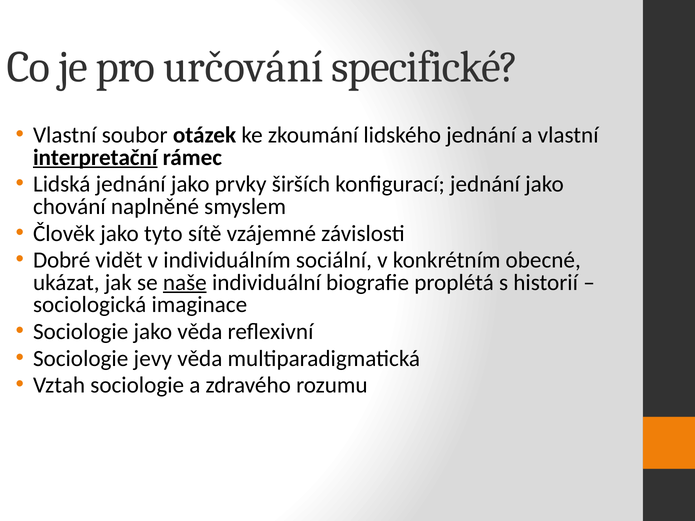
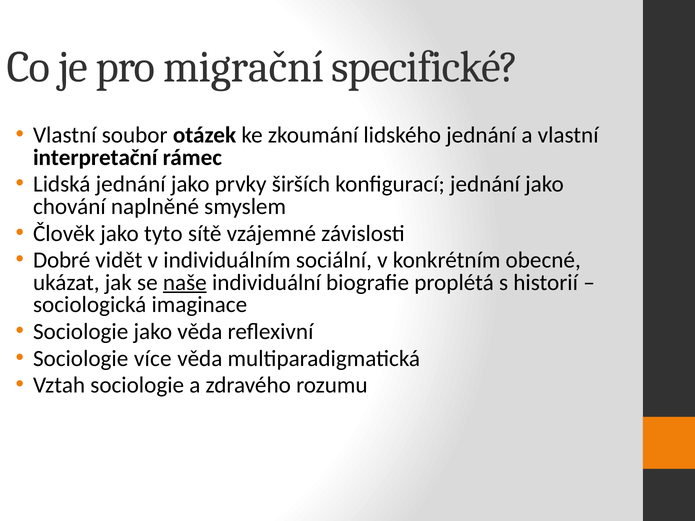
určování: určování -> migrační (243, 67)
interpretační underline: present -> none (95, 157)
jevy: jevy -> více (153, 359)
